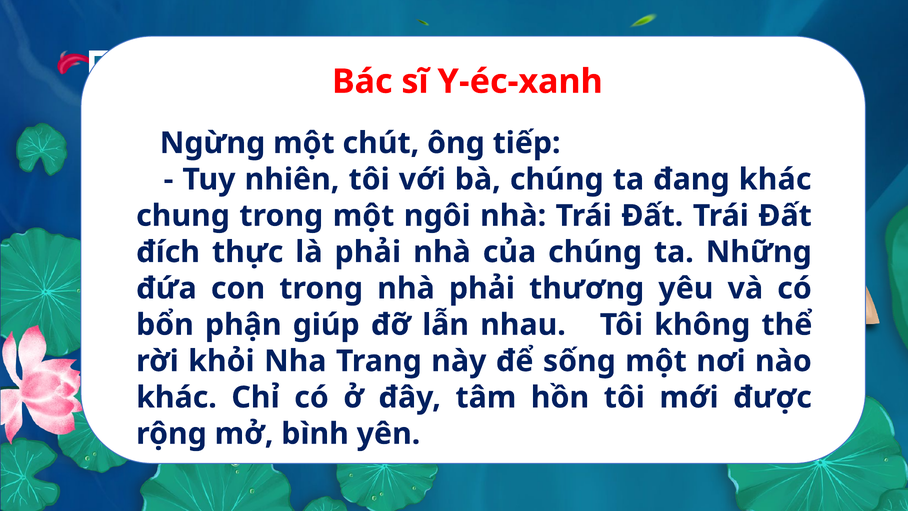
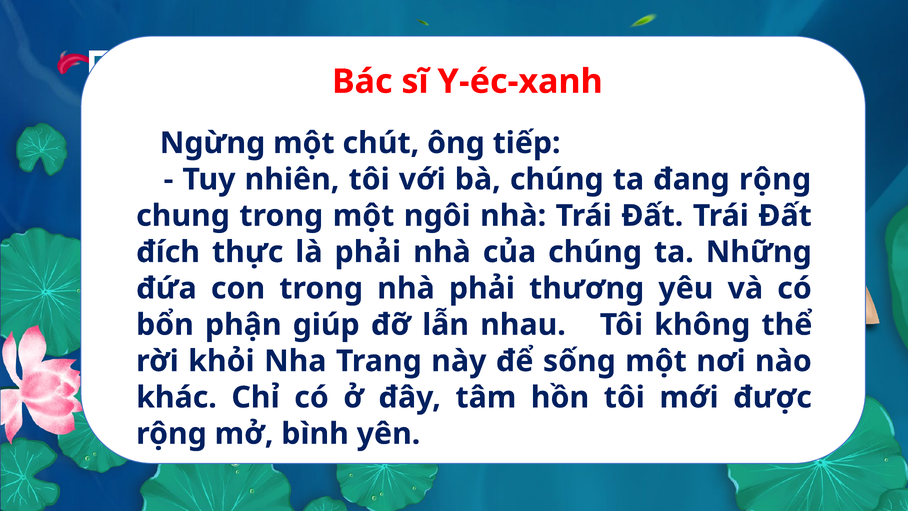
đang khác: khác -> rộng (775, 179)
